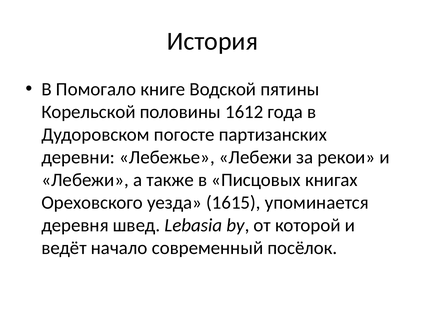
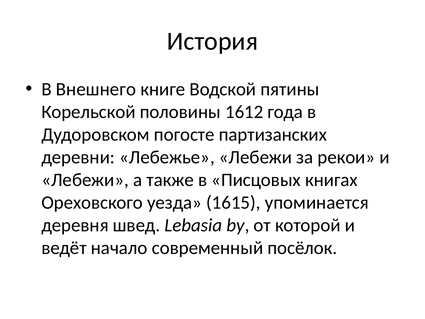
Помогало: Помогало -> Внешнего (96, 89)
